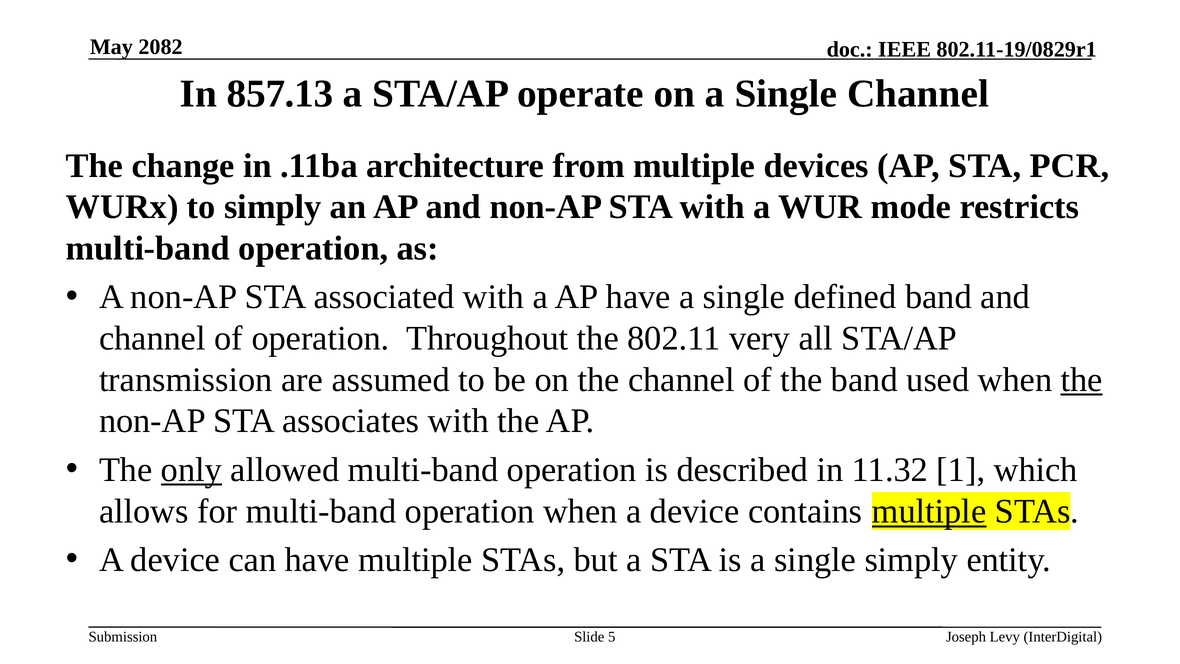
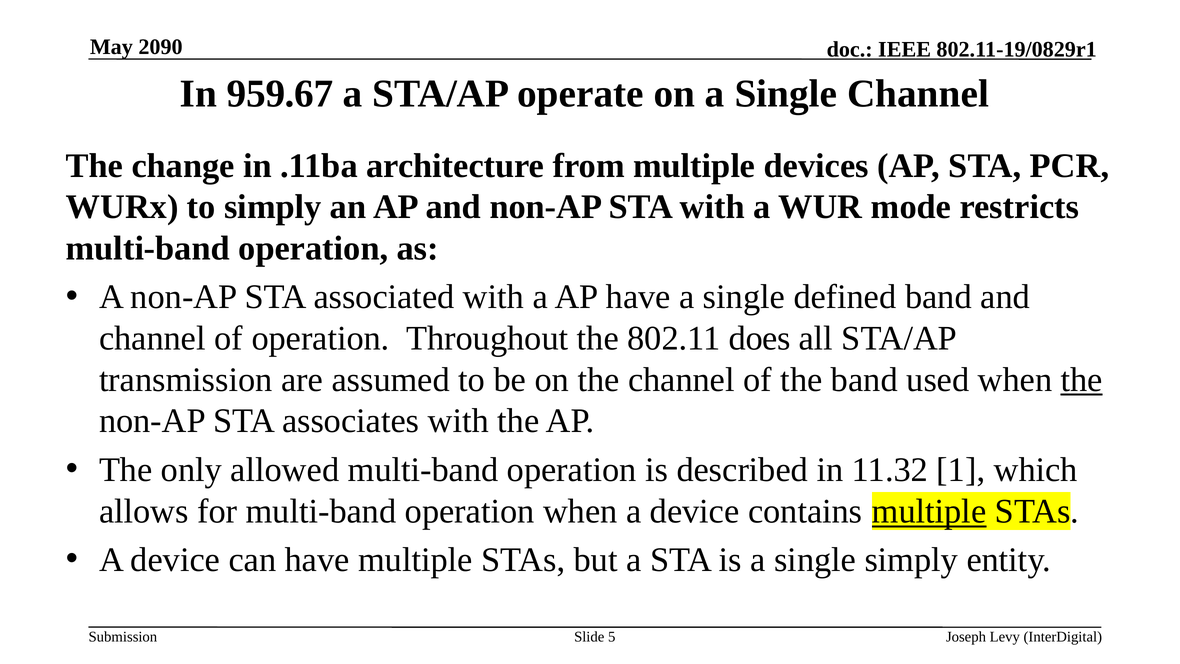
2082: 2082 -> 2090 (161, 47)
857.13: 857.13 -> 959.67 (280, 94)
very: very -> does (760, 338)
only underline: present -> none (192, 470)
